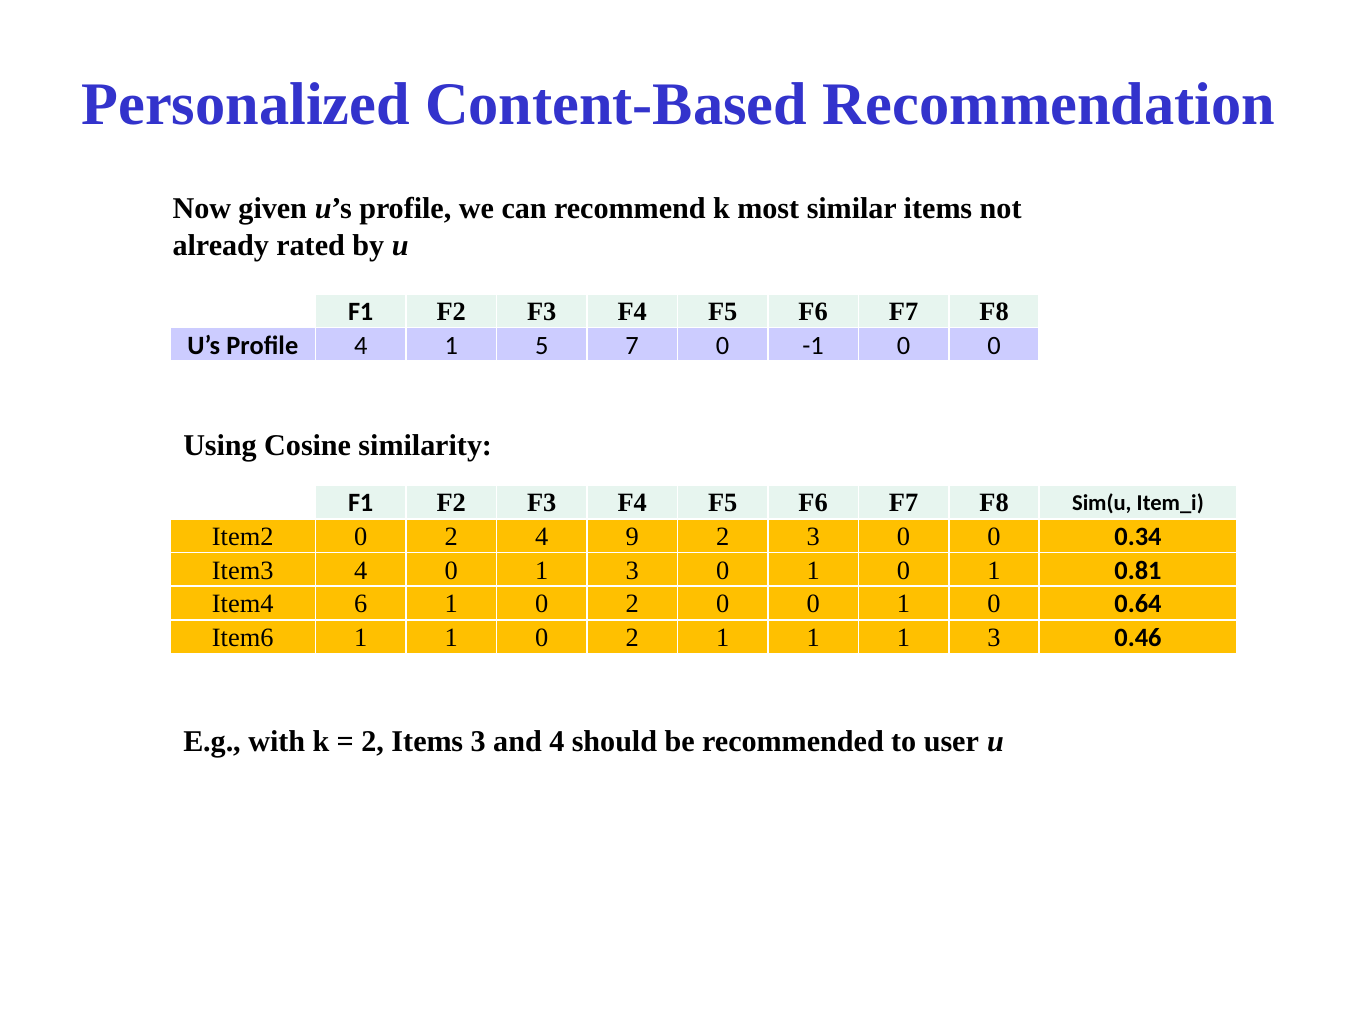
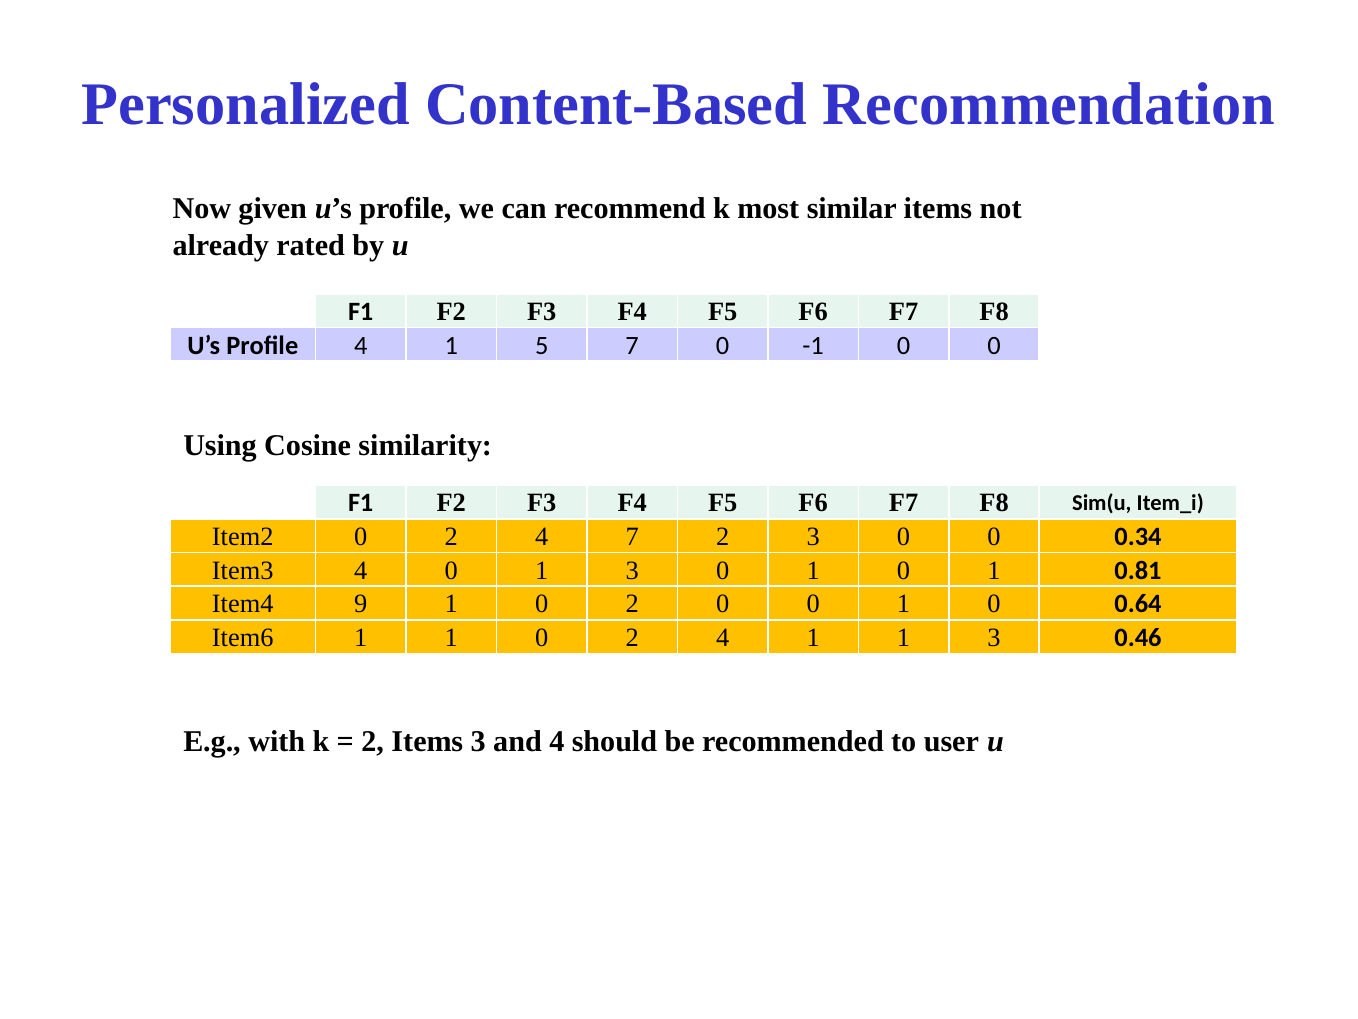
4 9: 9 -> 7 (632, 536)
6: 6 -> 9 (361, 604)
1 0 2 1: 1 -> 4 (723, 637)
